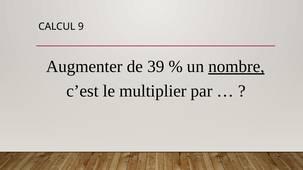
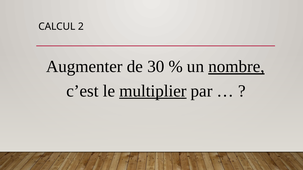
9: 9 -> 2 (81, 27)
39: 39 -> 30 (156, 67)
multiplier underline: none -> present (153, 91)
